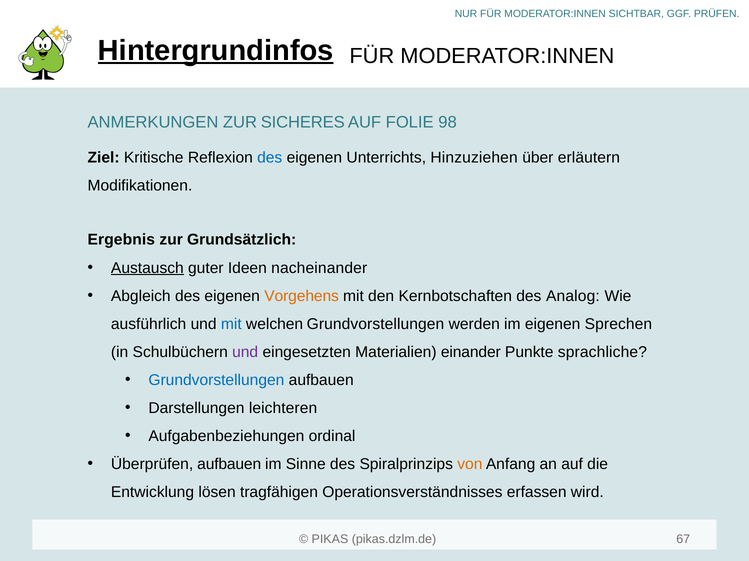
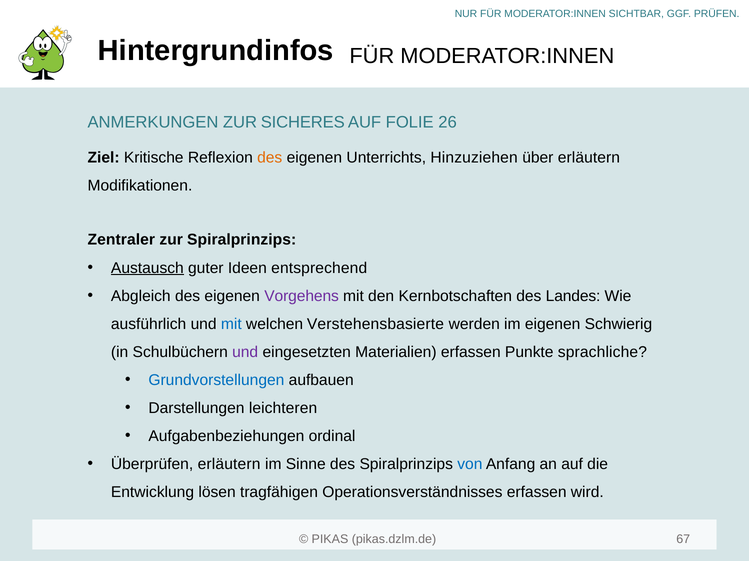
Hintergrundinfos underline: present -> none (216, 51)
98: 98 -> 26 (448, 123)
des colour: blue -> orange (270, 158)
Ergebnis: Ergebnis -> Zentraler (121, 240)
zur Grundsätzlich: Grundsätzlich -> Spiralprinzips (242, 240)
nacheinander: nacheinander -> entsprechend (319, 268)
Vorgehens colour: orange -> purple (302, 296)
Analog: Analog -> Landes (573, 296)
welchen Grundvorstellungen: Grundvorstellungen -> Verstehensbasierte (375, 324)
Sprechen: Sprechen -> Schwierig (618, 324)
Materialien einander: einander -> erfassen (471, 352)
Überprüfen aufbauen: aufbauen -> erläutern (229, 465)
von colour: orange -> blue (470, 465)
